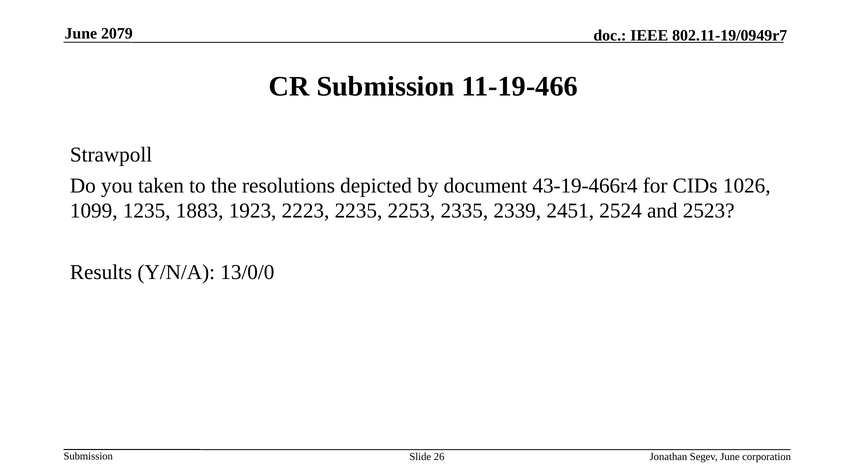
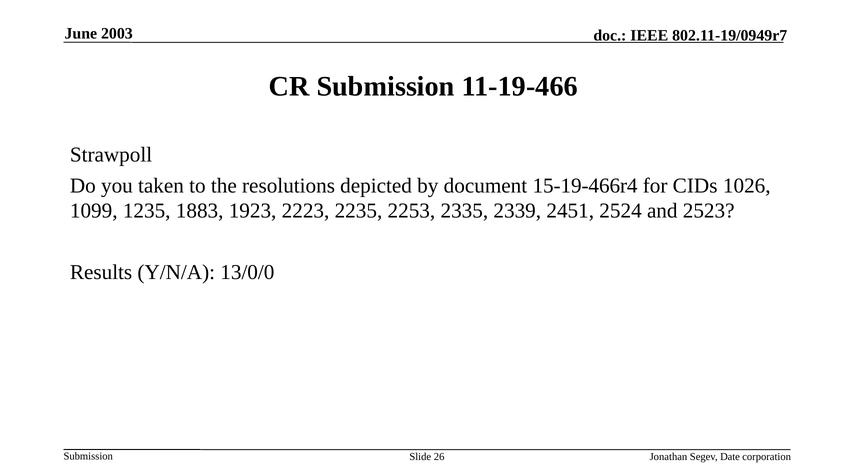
2079: 2079 -> 2003 (117, 34)
43-19-466r4: 43-19-466r4 -> 15-19-466r4 (585, 186)
Segev June: June -> Date (730, 457)
